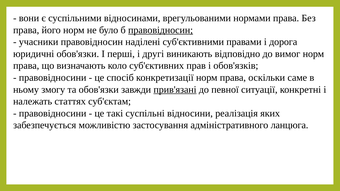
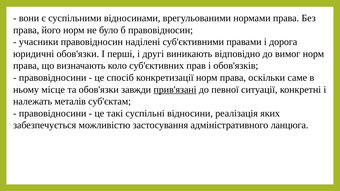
правовідносин underline: present -> none (161, 30)
змогу: змогу -> місце (53, 90)
статтях: статтях -> металів (70, 102)
